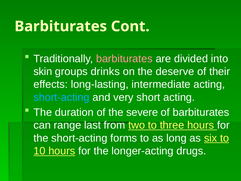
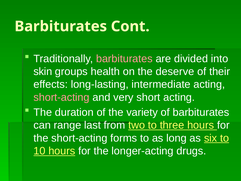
drinks: drinks -> health (105, 71)
short-acting colour: light blue -> pink (62, 97)
severe: severe -> variety (142, 112)
